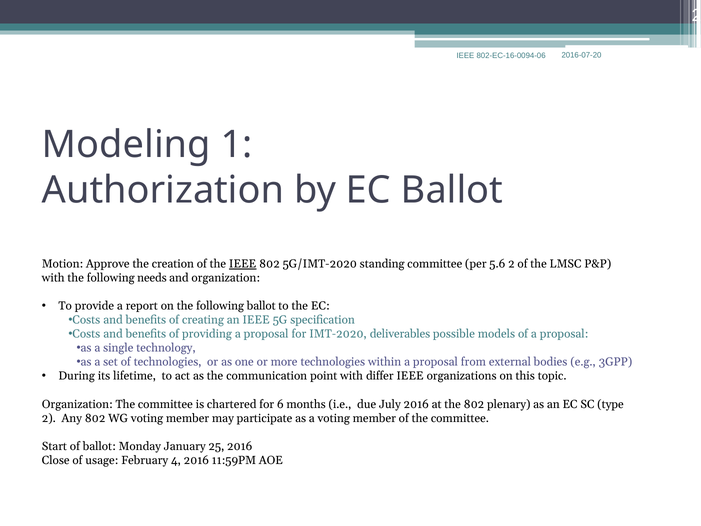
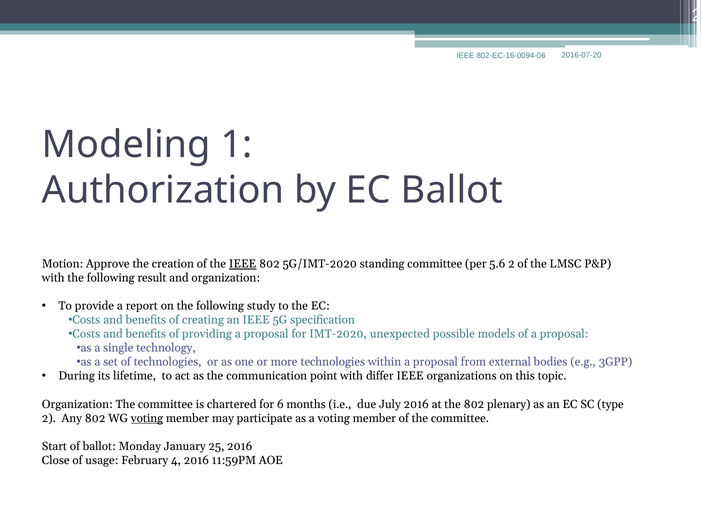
needs: needs -> result (152, 278)
following ballot: ballot -> study (261, 306)
deliverables: deliverables -> unexpected (400, 334)
voting underline: none -> present (147, 418)
